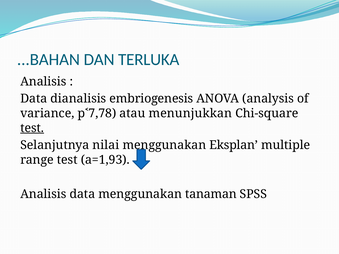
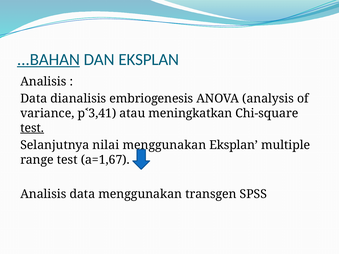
...BAHAN underline: none -> present (48, 59)
DAN TERLUKA: TERLUKA -> EKSPLAN (149, 59)
p˂7,78: p˂7,78 -> p˂3,41 (97, 113)
menunjukkan: menunjukkan -> meningkatkan (190, 113)
a=1,93: a=1,93 -> a=1,67 (105, 160)
tanaman: tanaman -> transgen (211, 194)
